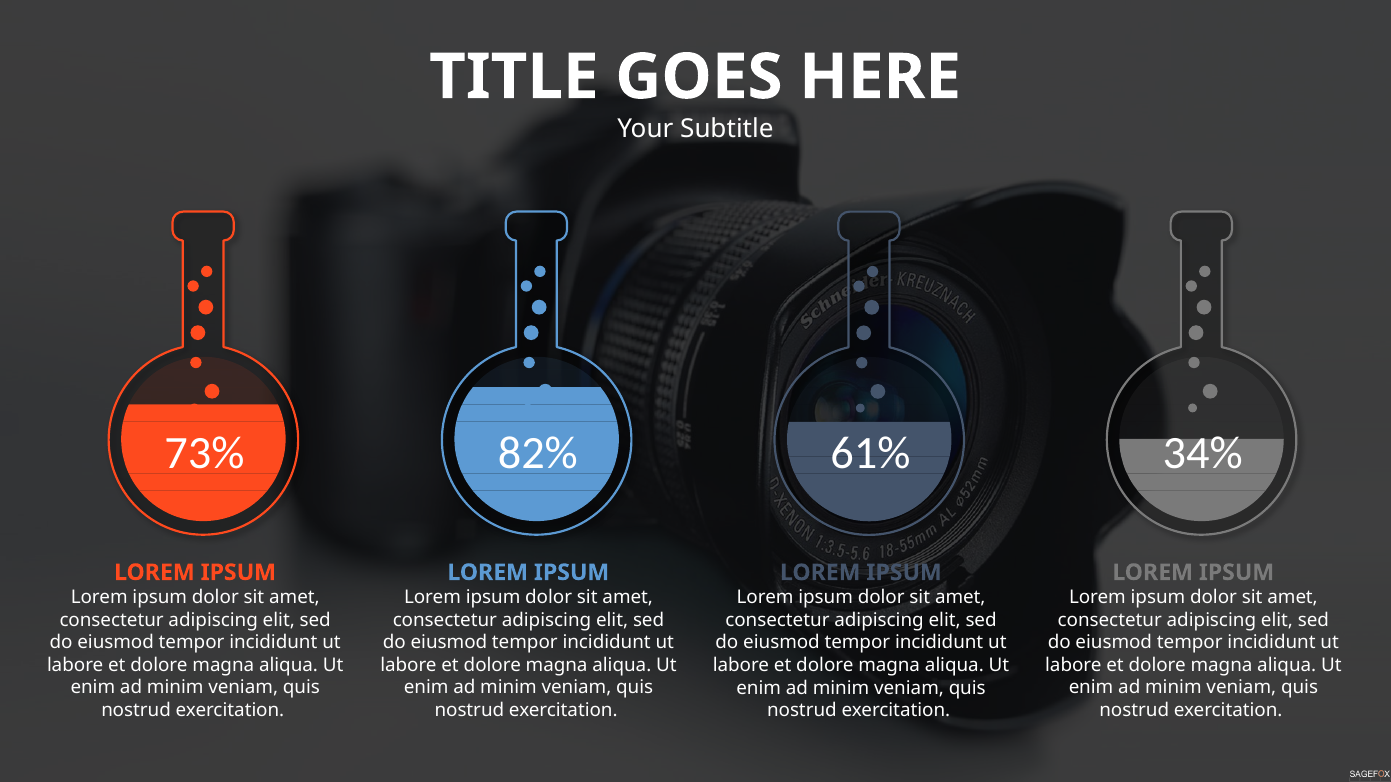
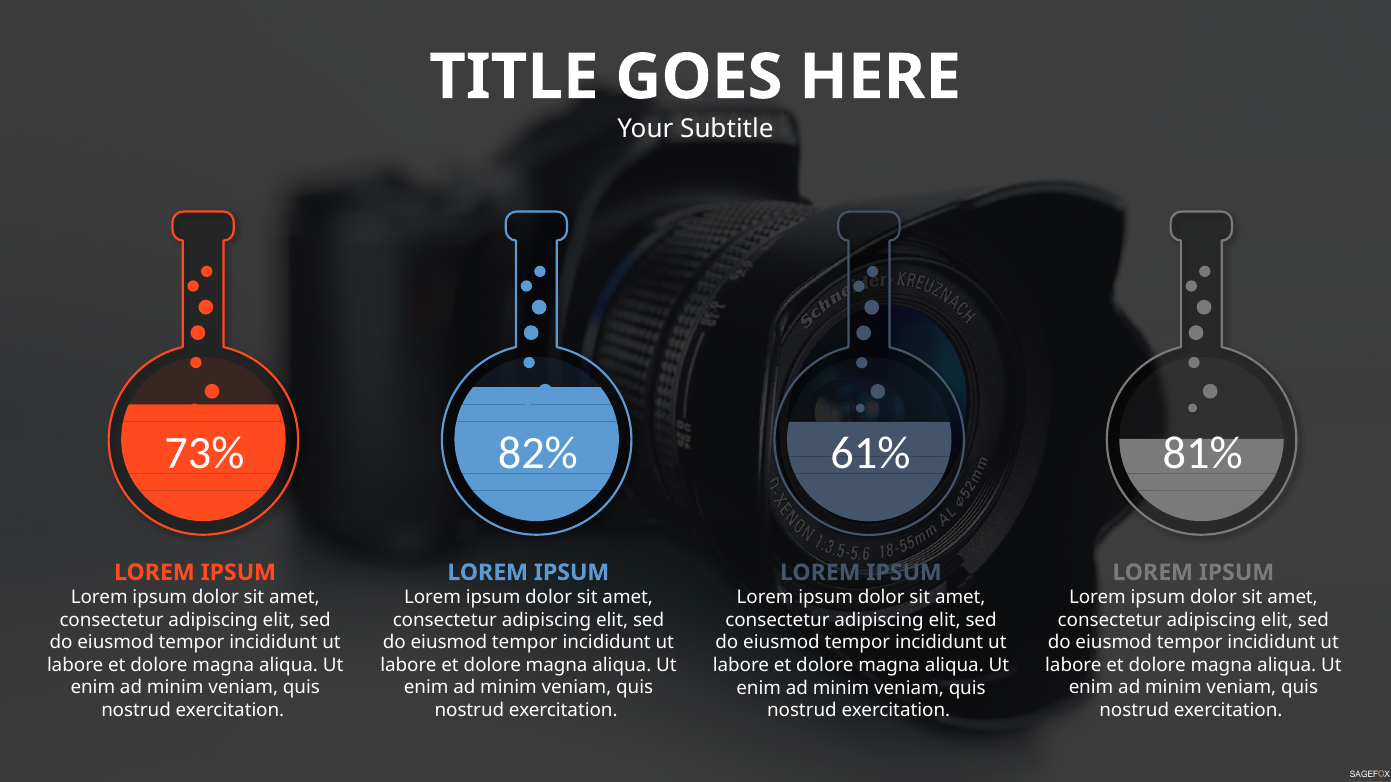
34%: 34% -> 81% (1203, 454)
